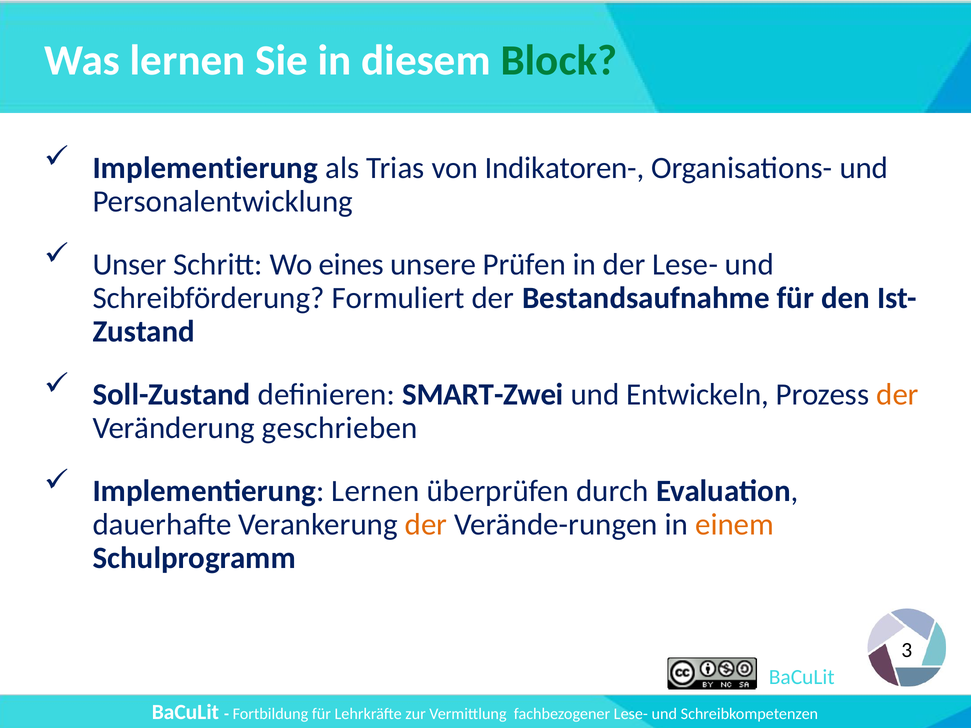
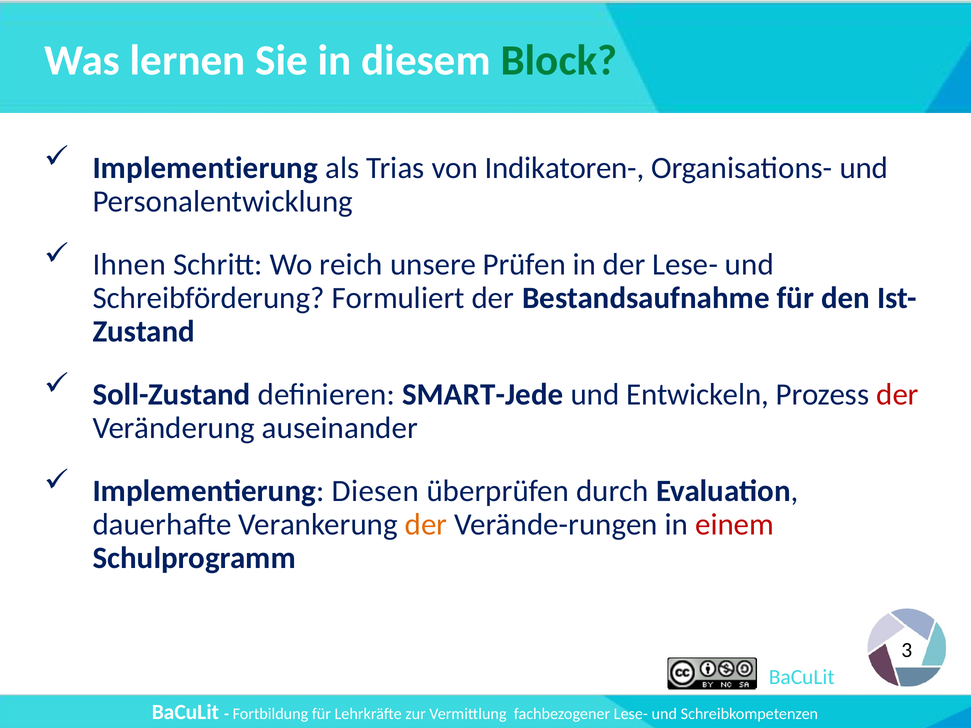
Unser: Unser -> Ihnen (129, 265)
eines: eines -> reich (351, 265)
SMART-Zwei: SMART-Zwei -> SMART-Jede (483, 395)
der colour: orange -> red (897, 395)
geschrieben: geschrieben -> auseinander (340, 428)
Implementierung Lernen: Lernen -> Diesen (375, 491)
einem colour: orange -> red (735, 525)
